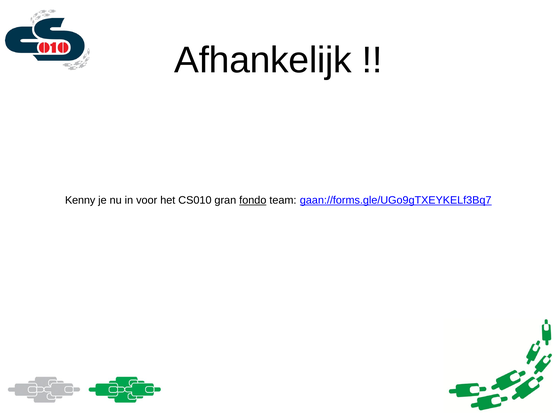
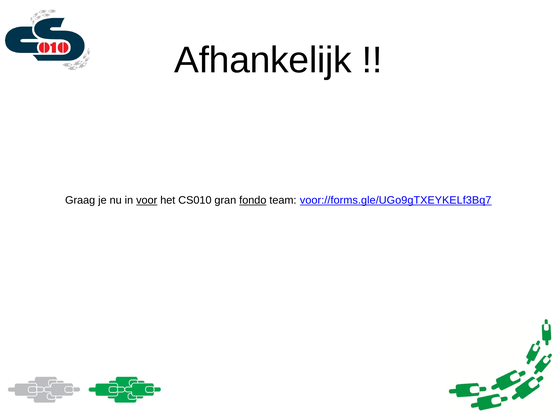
Kenny: Kenny -> Graag (80, 200)
voor underline: none -> present (147, 200)
gaan://forms.gle/UGo9gTXEYKELf3Bq7: gaan://forms.gle/UGo9gTXEYKELf3Bq7 -> voor://forms.gle/UGo9gTXEYKELf3Bq7 (396, 200)
